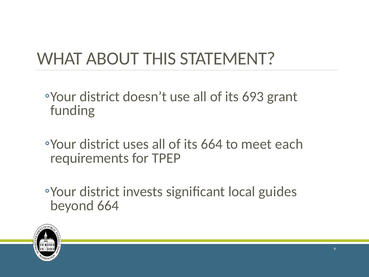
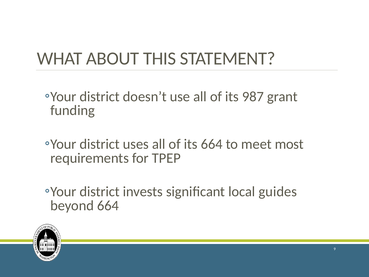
693: 693 -> 987 (253, 96)
each: each -> most (289, 144)
